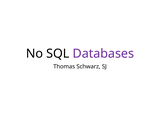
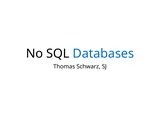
Databases colour: purple -> blue (103, 54)
